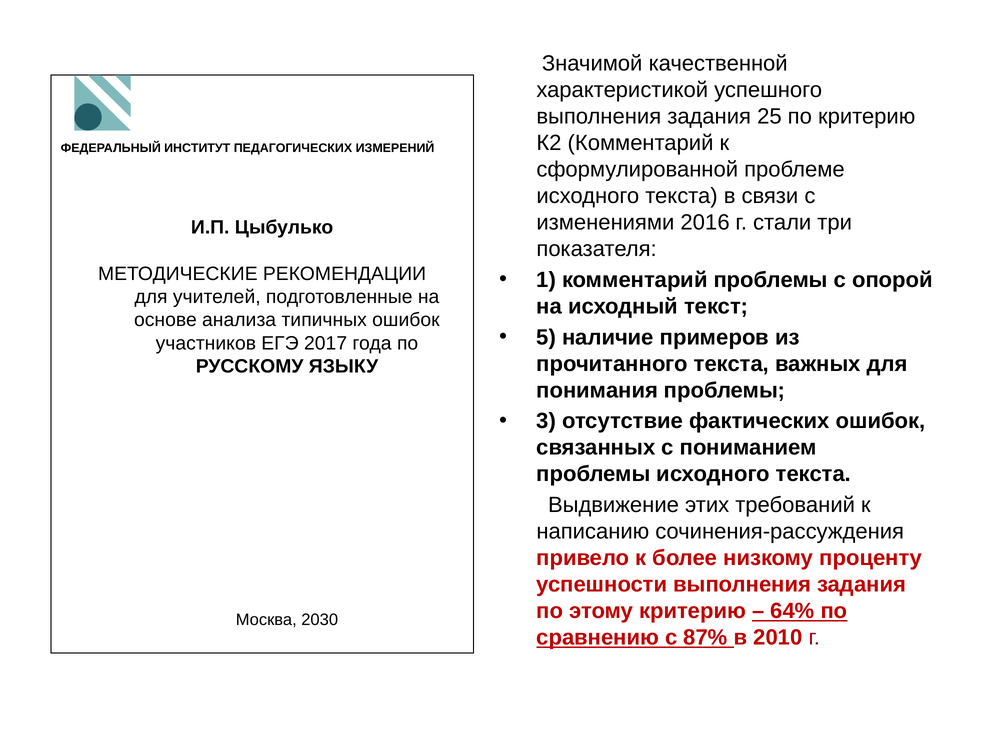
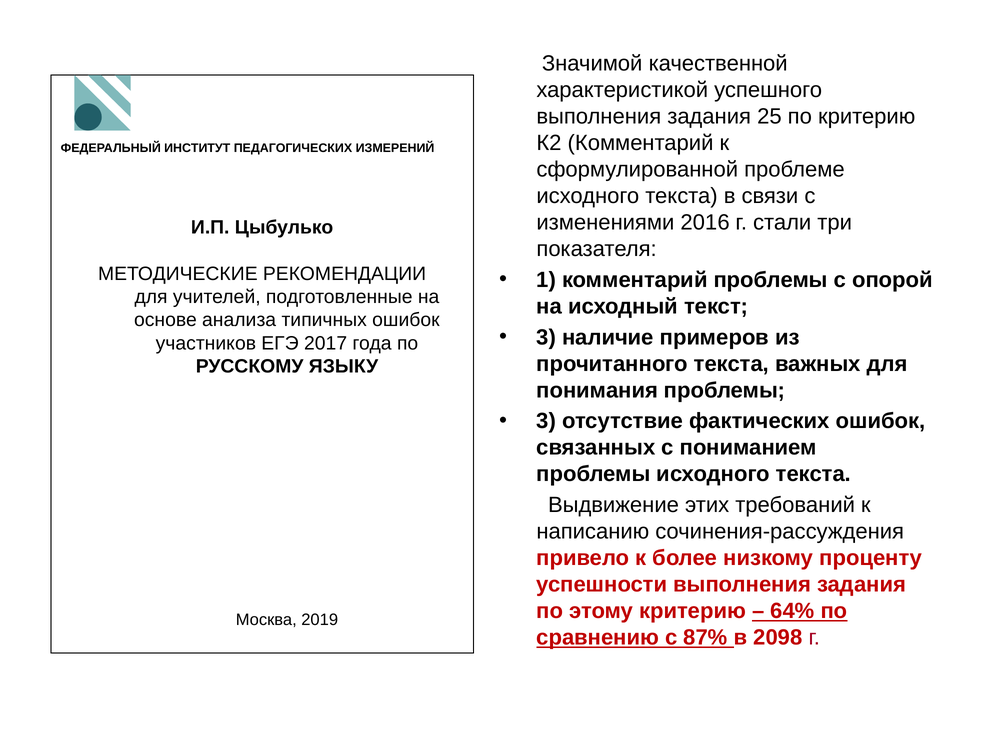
5: 5 -> 3 (546, 338)
2030: 2030 -> 2019 (320, 620)
2010: 2010 -> 2098 (778, 638)
